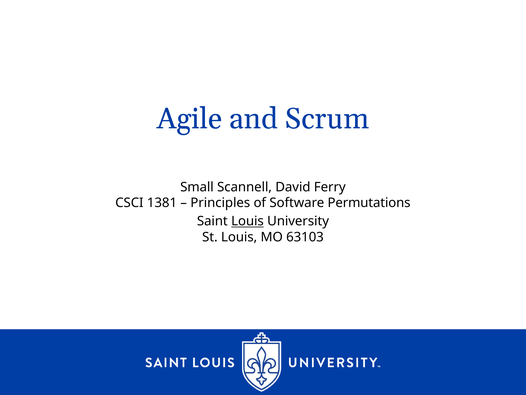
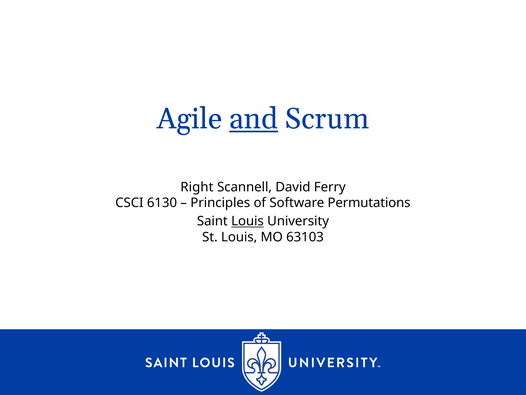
and underline: none -> present (254, 119)
Small: Small -> Right (197, 187)
1381: 1381 -> 6130 (162, 203)
